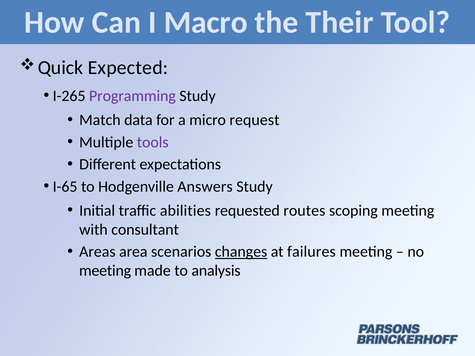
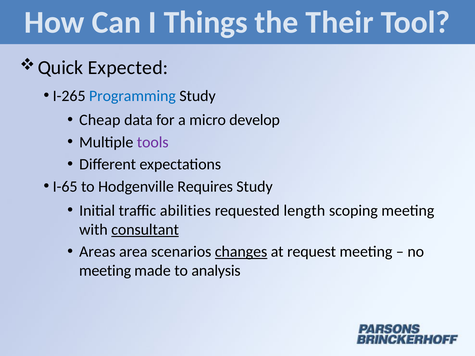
Macro: Macro -> Things (206, 23)
Programming colour: purple -> blue (132, 96)
Match: Match -> Cheap (100, 120)
request: request -> develop (255, 120)
Answers: Answers -> Requires (205, 187)
routes: routes -> length (304, 211)
consultant underline: none -> present (145, 230)
failures: failures -> request (312, 252)
